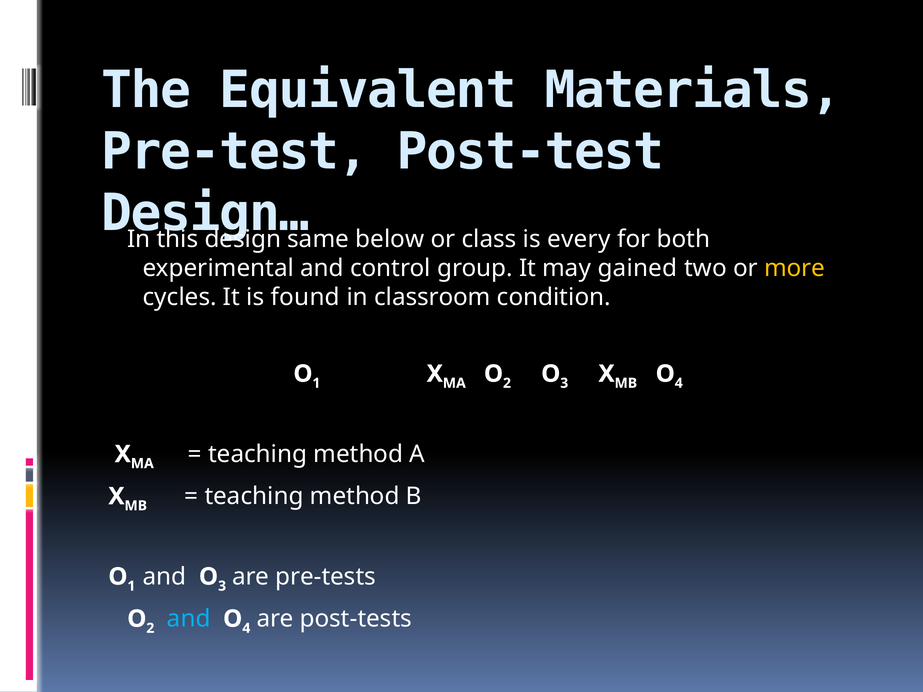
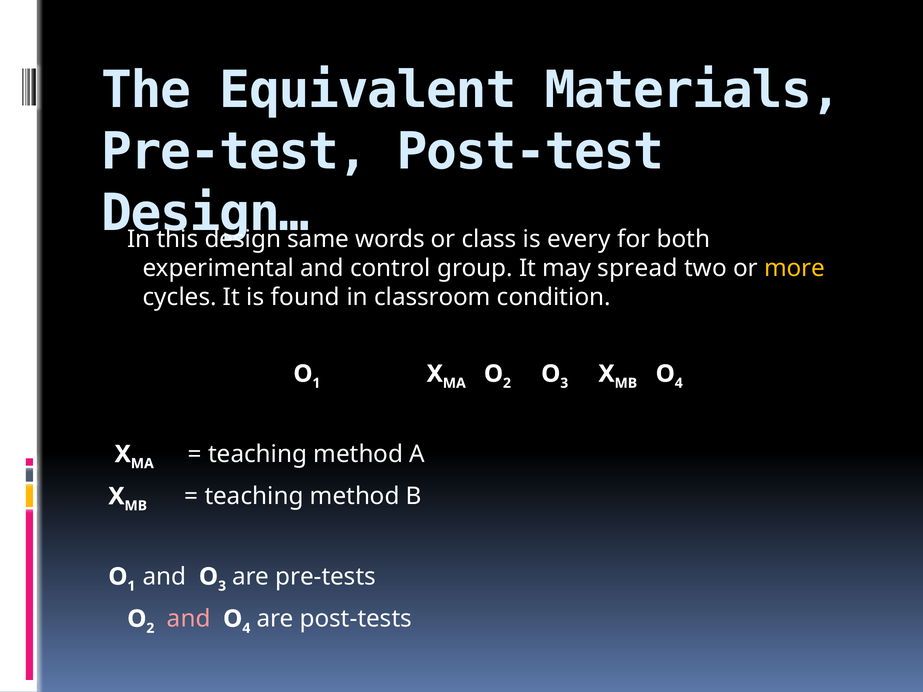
below: below -> words (390, 239)
gained: gained -> spread (637, 268)
and colour: light blue -> pink (189, 619)
